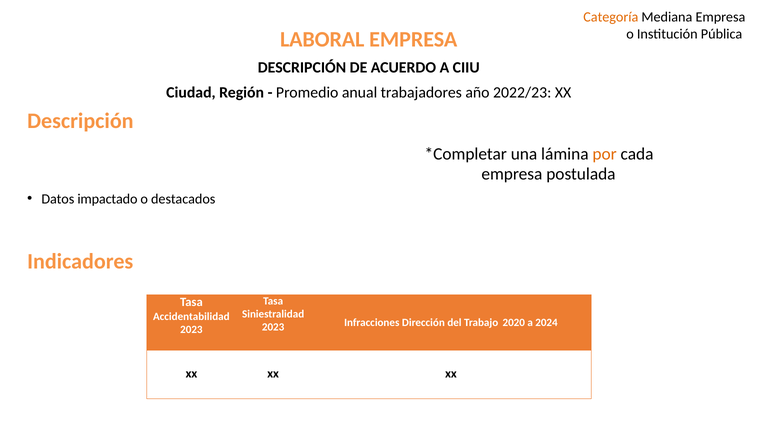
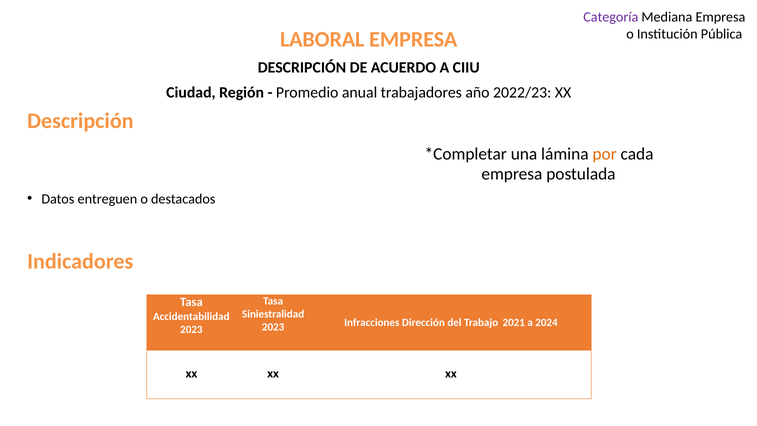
Categoría colour: orange -> purple (611, 17)
impactado: impactado -> entreguen (107, 199)
2020: 2020 -> 2021 (514, 322)
